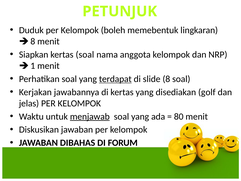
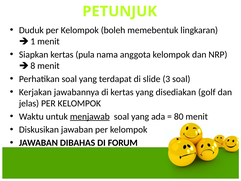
8: 8 -> 1 (33, 41)
kertas soal: soal -> pula (85, 54)
1: 1 -> 8 (33, 66)
terdapat underline: present -> none (115, 79)
slide 8: 8 -> 3 (166, 79)
